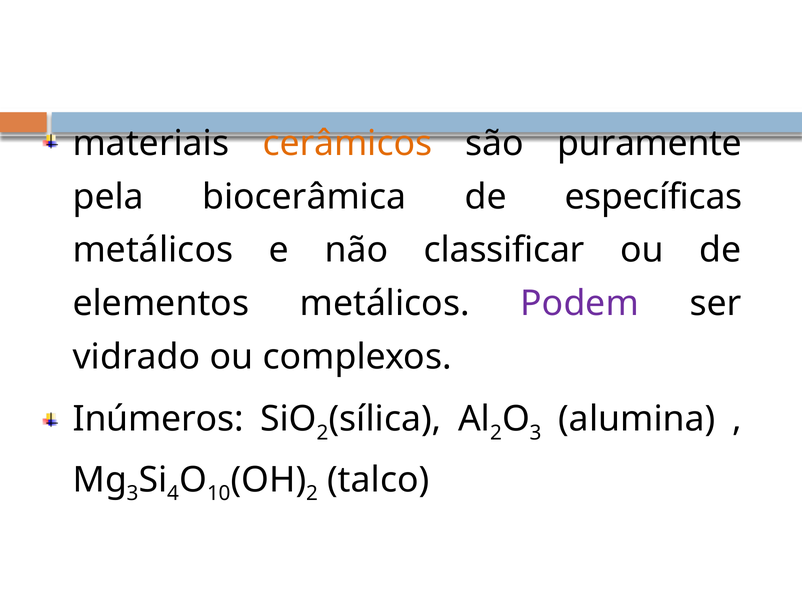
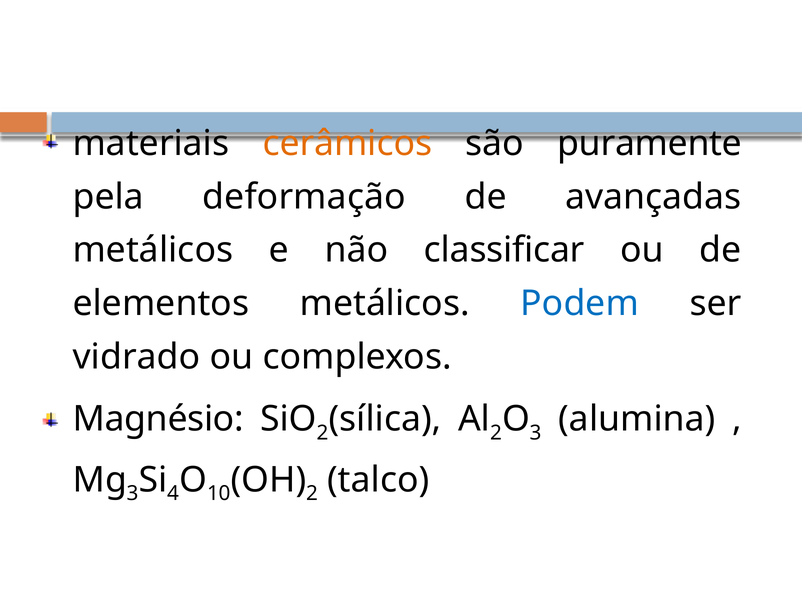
biocerâmica: biocerâmica -> deformação (304, 197)
específicas: específicas -> avançadas (653, 197)
Podem colour: purple -> blue (580, 304)
Inúmeros: Inúmeros -> Magnésio (158, 419)
